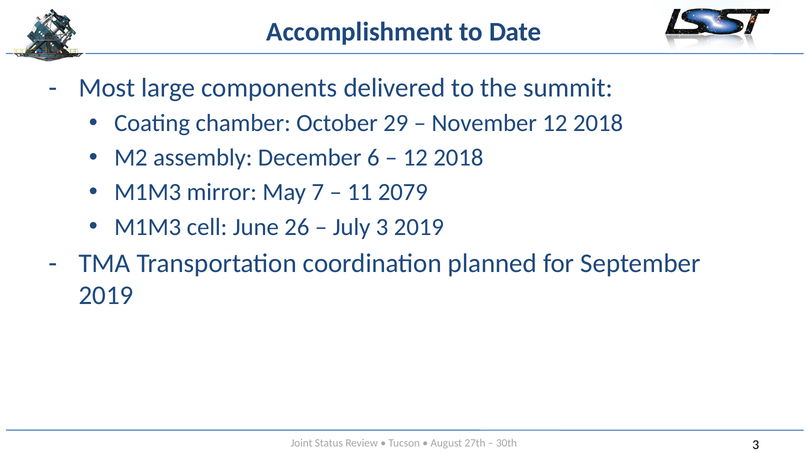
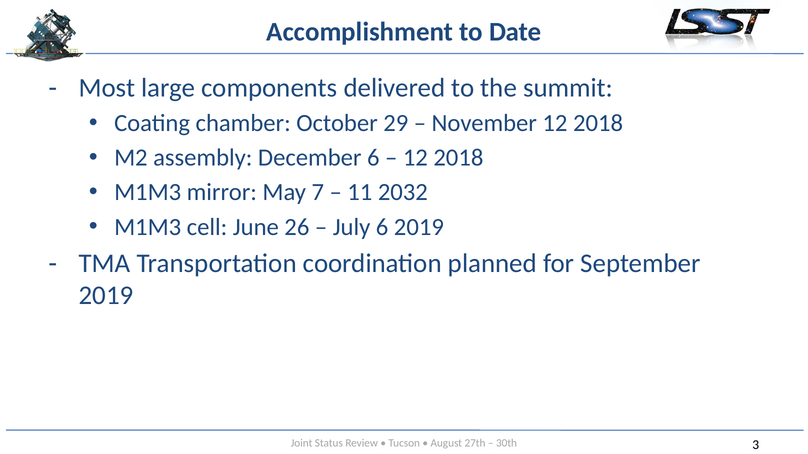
2079: 2079 -> 2032 (403, 193)
July 3: 3 -> 6 (382, 227)
